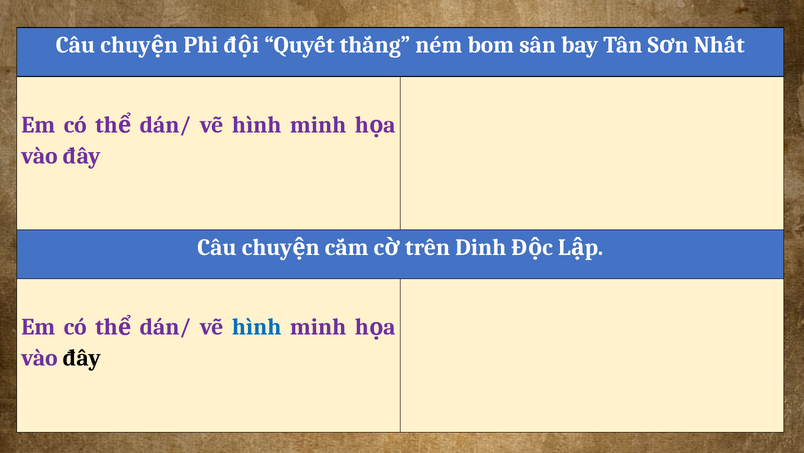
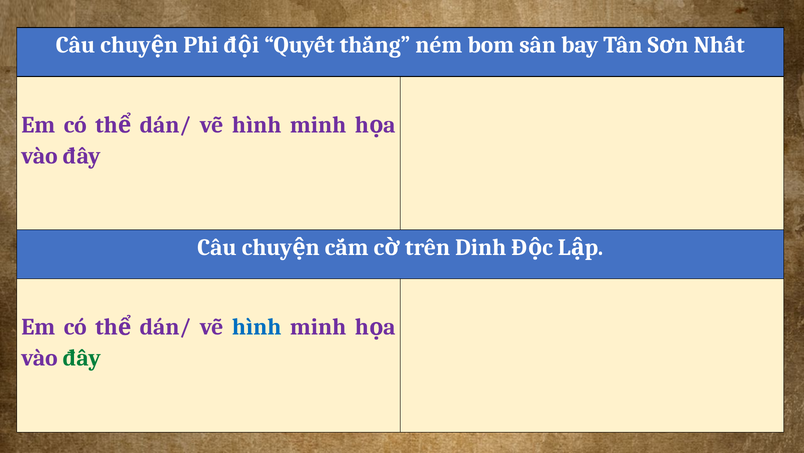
đây colour: black -> green (82, 358)
